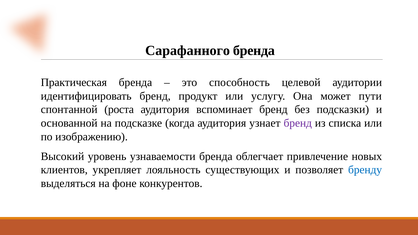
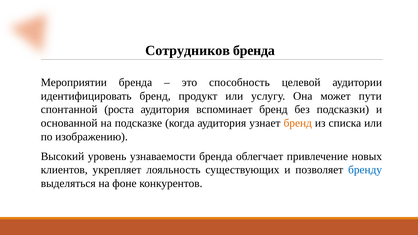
Сарафанного: Сарафанного -> Сотрудников (188, 51)
Практическая: Практическая -> Мероприятии (74, 82)
бренд colour: purple -> orange (298, 123)
